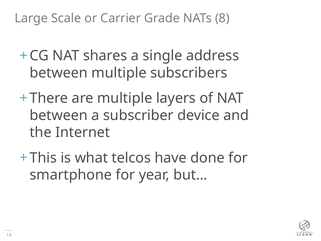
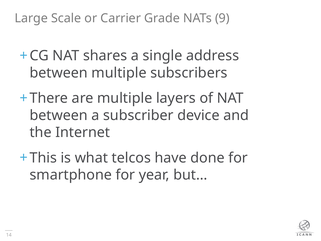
8: 8 -> 9 (222, 18)
